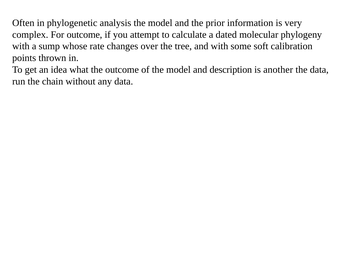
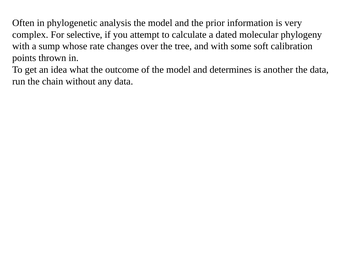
For outcome: outcome -> selective (84, 35)
description: description -> determines (231, 70)
